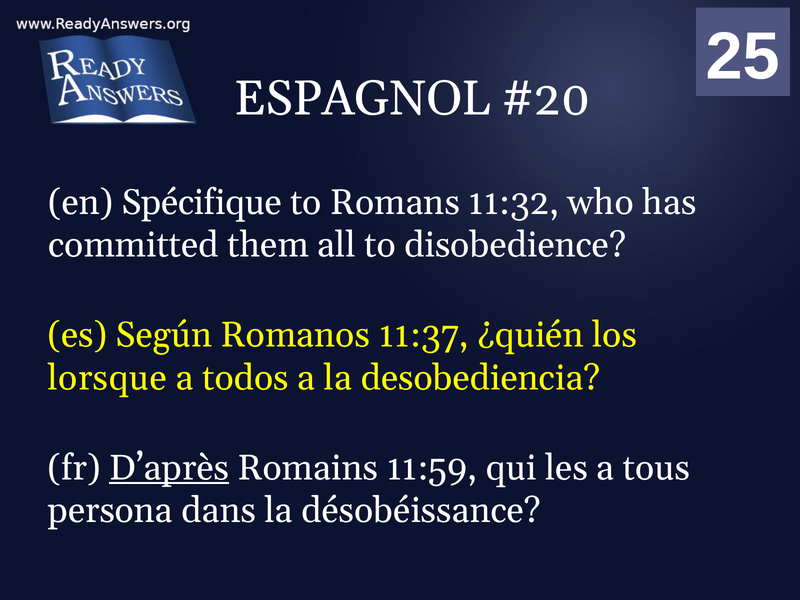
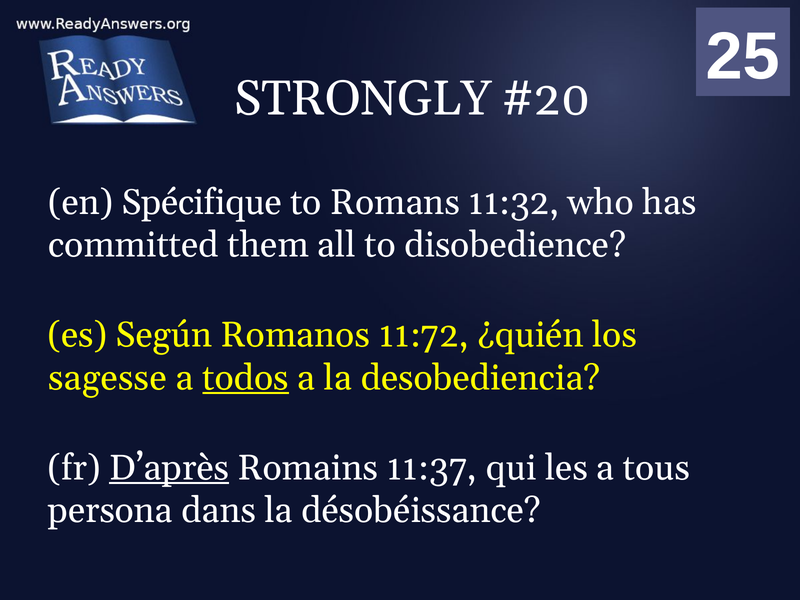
ESPAGNOL: ESPAGNOL -> STRONGLY (363, 99)
11:37: 11:37 -> 11:72 (424, 335)
lorsque: lorsque -> sagesse (107, 378)
todos underline: none -> present (246, 378)
11:59: 11:59 -> 11:37 (432, 468)
